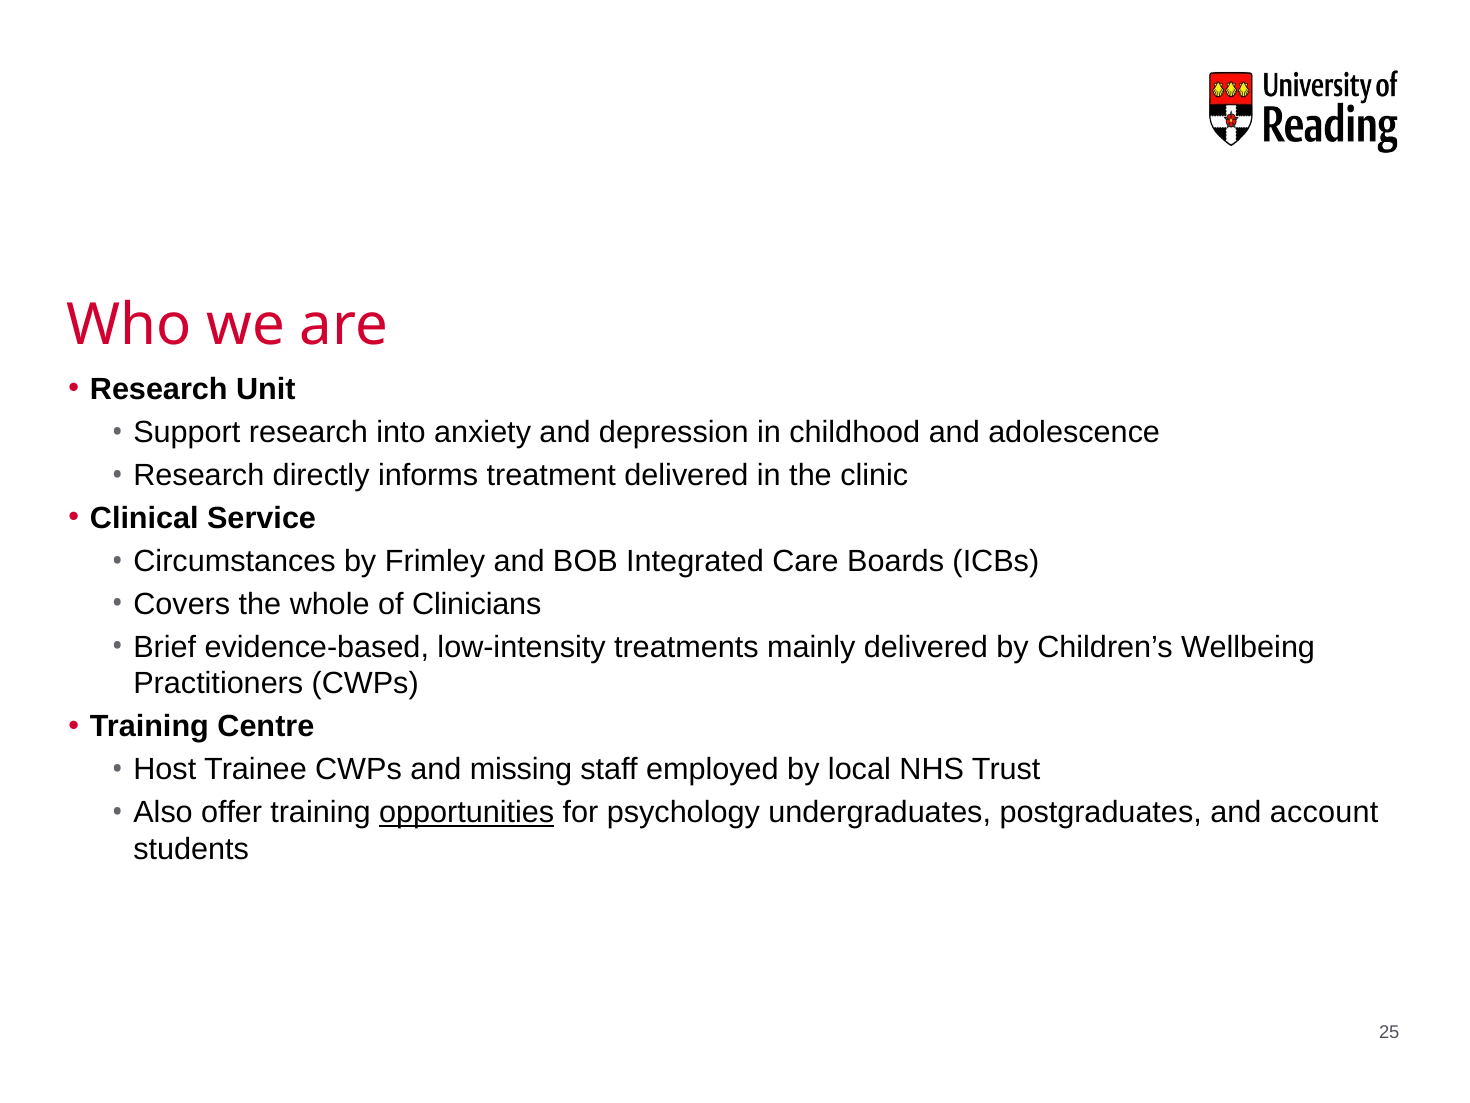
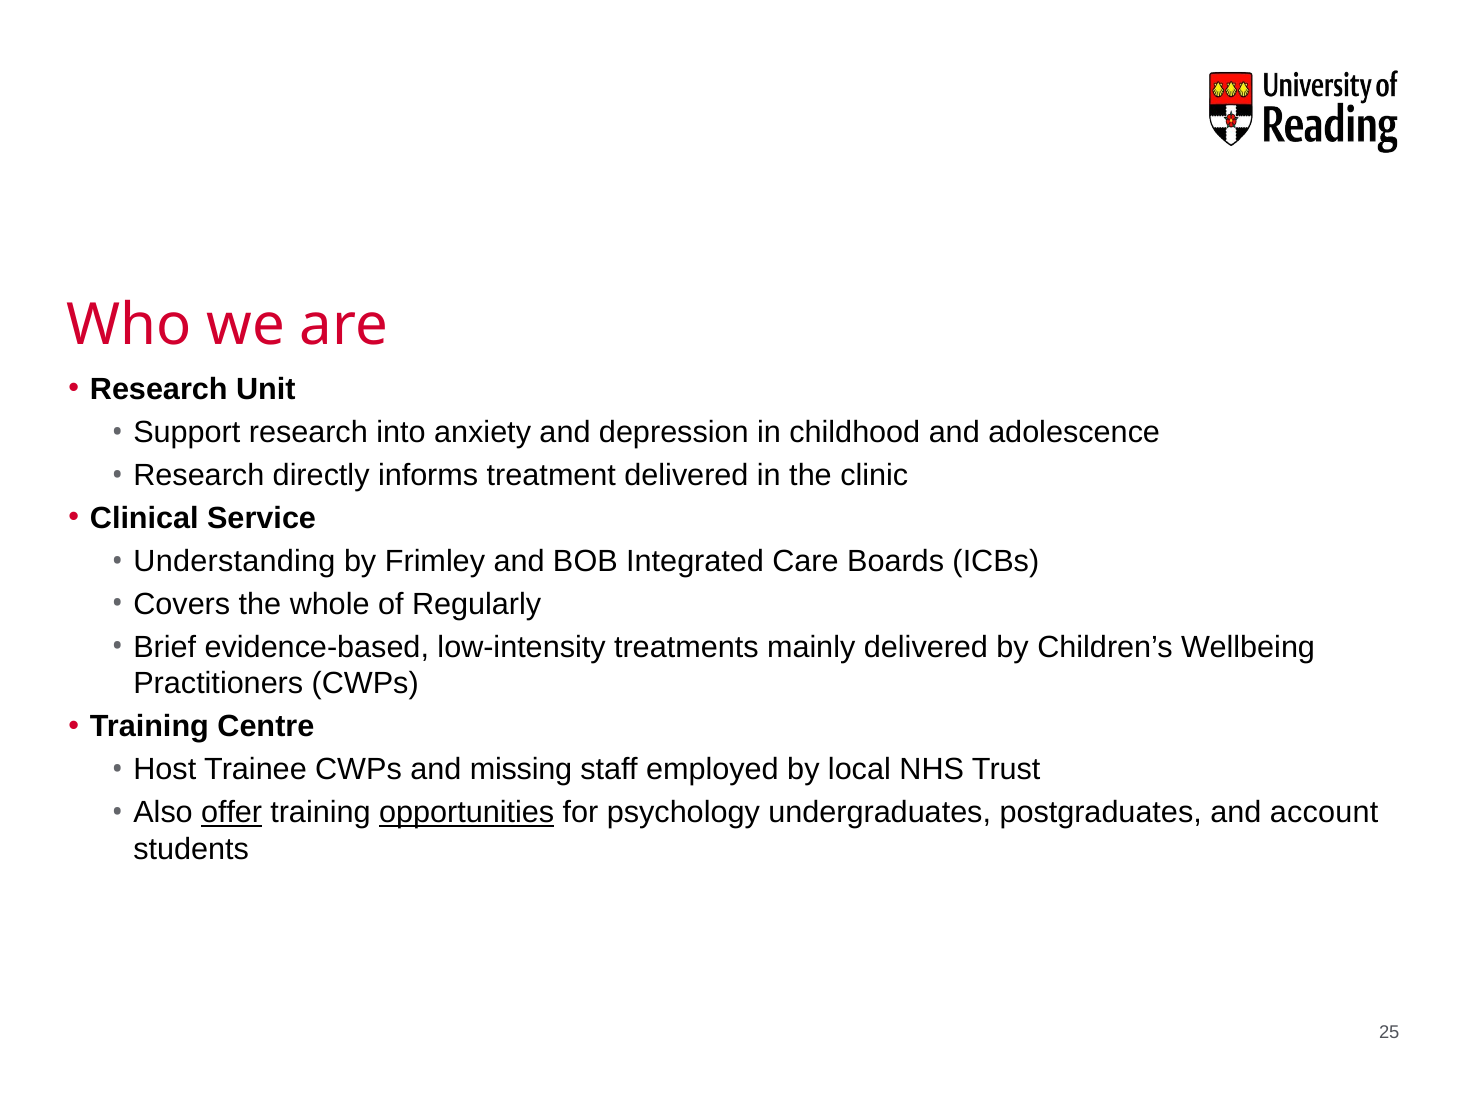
Circumstances: Circumstances -> Understanding (234, 561)
Clinicians: Clinicians -> Regularly (477, 604)
offer underline: none -> present (232, 812)
